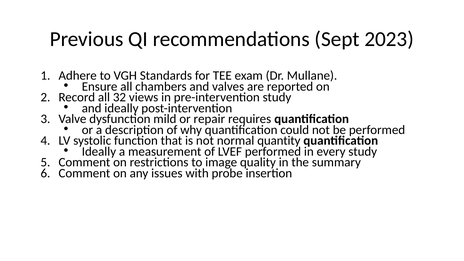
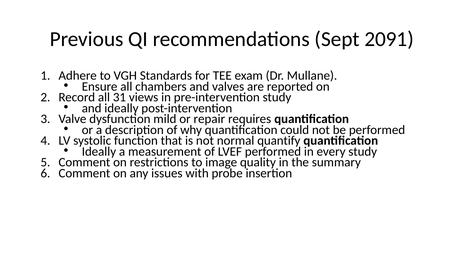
2023: 2023 -> 2091 (389, 39)
32: 32 -> 31 (119, 97)
quantity: quantity -> quantify (279, 141)
